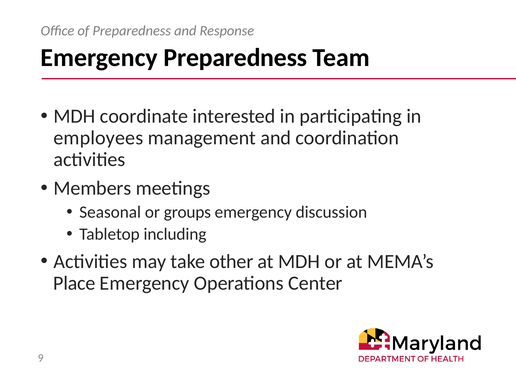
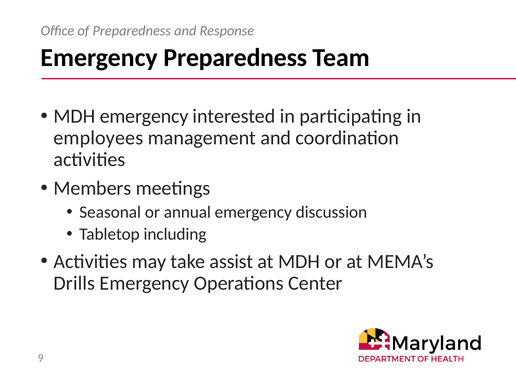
MDH coordinate: coordinate -> emergency (144, 116)
groups: groups -> annual (187, 212)
other: other -> assist (231, 261)
Place: Place -> Drills (74, 283)
